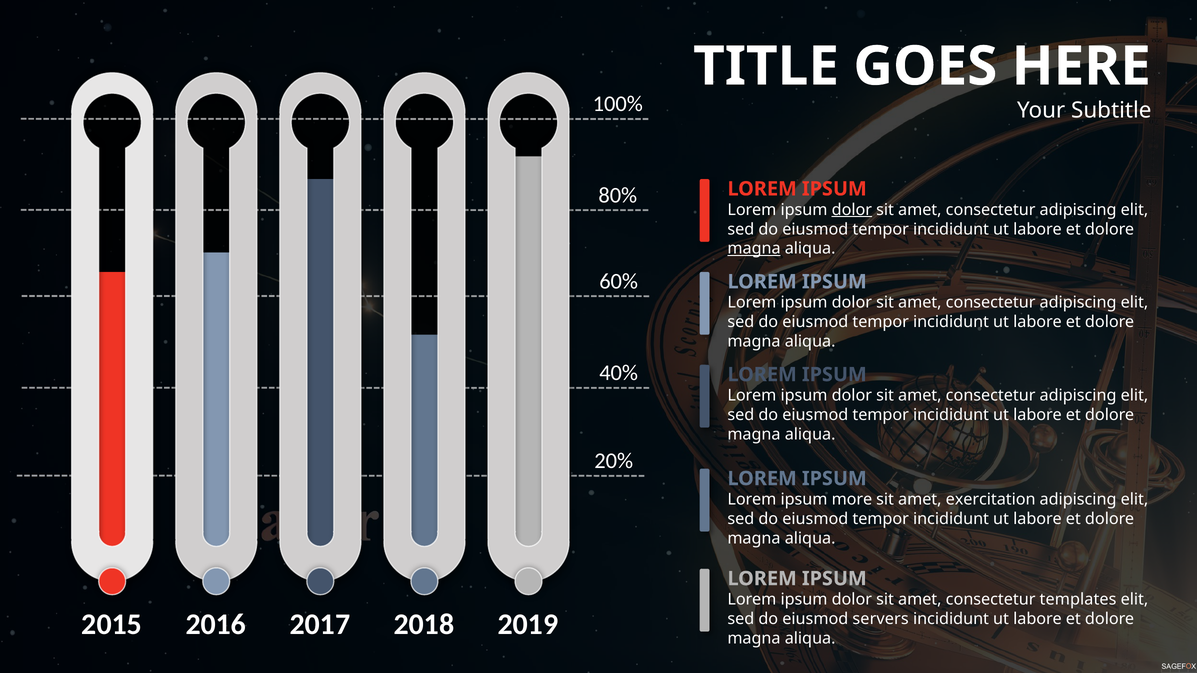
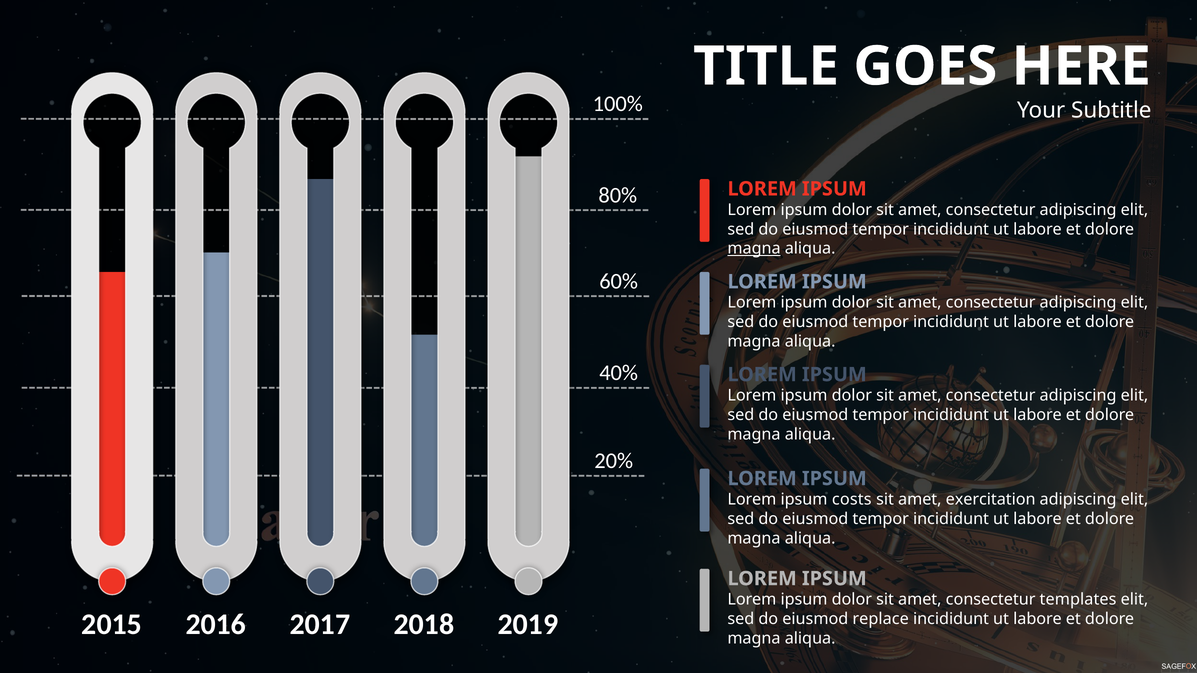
dolor underline: present -> none (852, 210)
more: more -> costs (852, 500)
servers: servers -> replace (881, 619)
